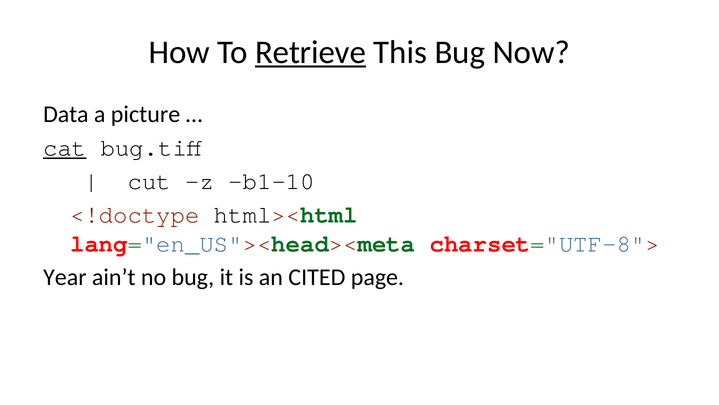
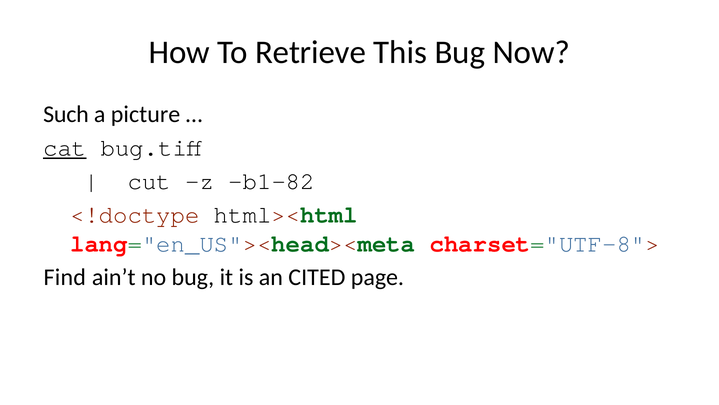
Retrieve underline: present -> none (311, 52)
Data: Data -> Such (66, 114)
b1-10: b1-10 -> b1-82 (272, 181)
Year: Year -> Find (65, 277)
